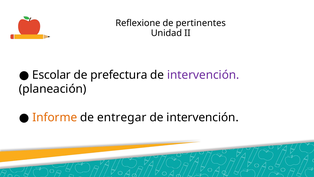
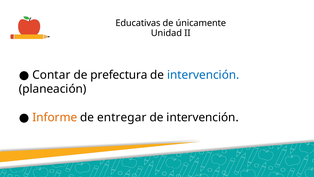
Reflexione: Reflexione -> Educativas (138, 23)
pertinentes: pertinentes -> únicamente (201, 23)
Escolar: Escolar -> Contar (51, 75)
intervención colour: purple -> blue (203, 75)
